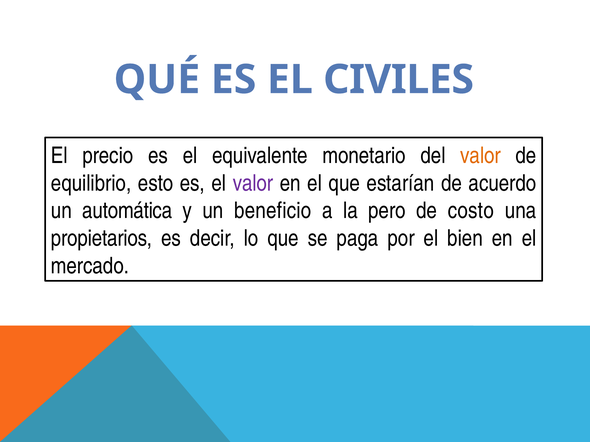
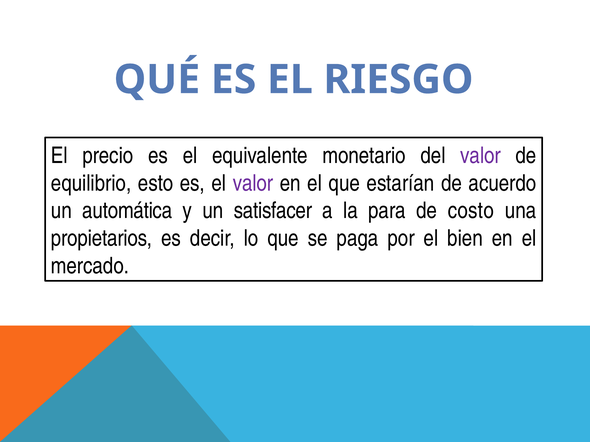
CIVILES: CIVILES -> RIESGO (398, 80)
valor colour: orange -> purple (481, 156)
beneficio: beneficio -> satisfacer (273, 211)
pero: pero -> para (387, 211)
